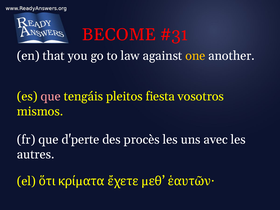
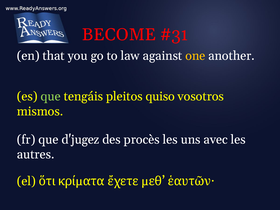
que colour: pink -> light green (51, 96)
fiesta: fiesta -> quiso (160, 96)
d'perte: d'perte -> d'jugez (80, 140)
